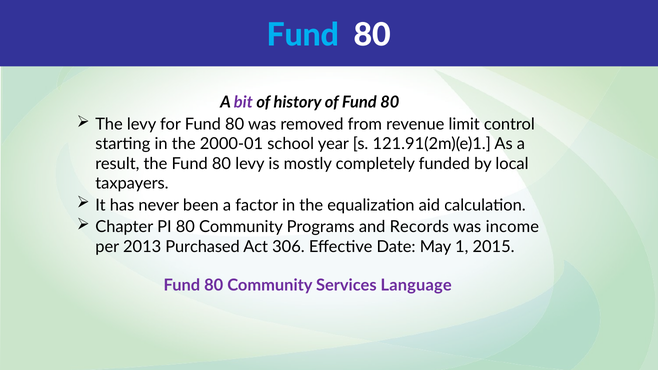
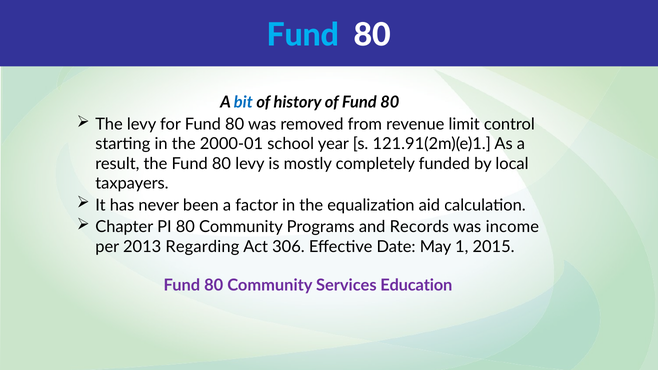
bit colour: purple -> blue (243, 103)
Purchased: Purchased -> Regarding (202, 247)
Language: Language -> Education (416, 285)
